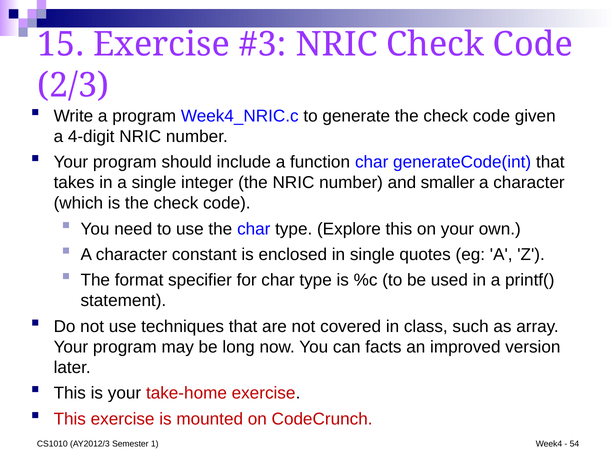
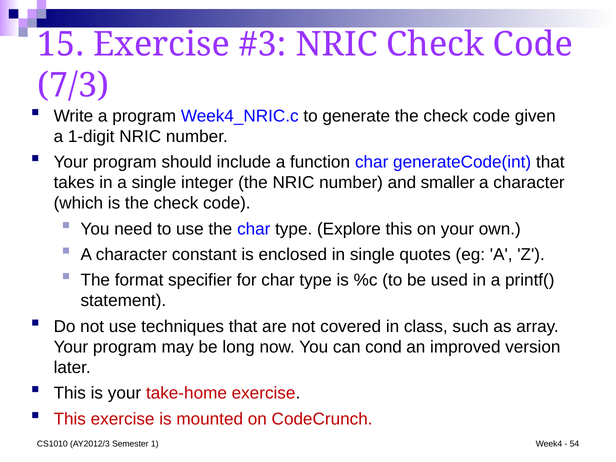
2/3: 2/3 -> 7/3 (73, 86)
4-digit: 4-digit -> 1-digit (91, 136)
facts: facts -> cond (384, 347)
